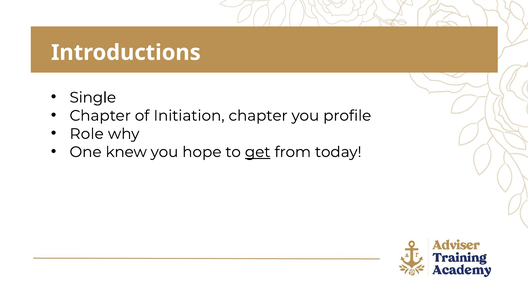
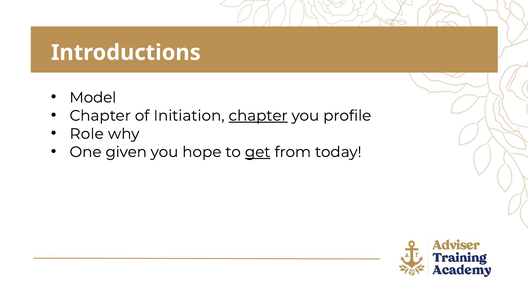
Single: Single -> Model (93, 98)
chapter underline: none -> present (258, 116)
knew: knew -> given (126, 152)
